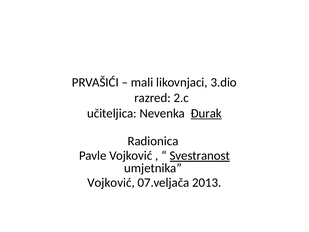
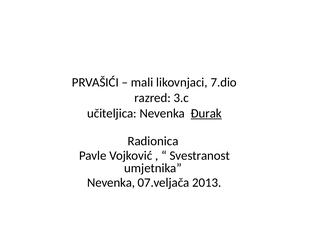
3.dio: 3.dio -> 7.dio (224, 82)
2.c: 2.c -> 3.c (181, 98)
Svestranost underline: present -> none (200, 156)
Vojković: Vojković -> Nevenka (111, 182)
